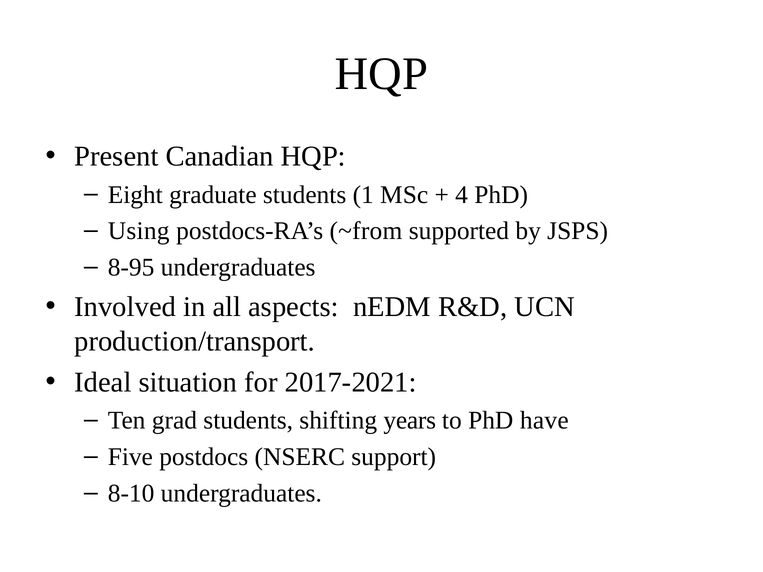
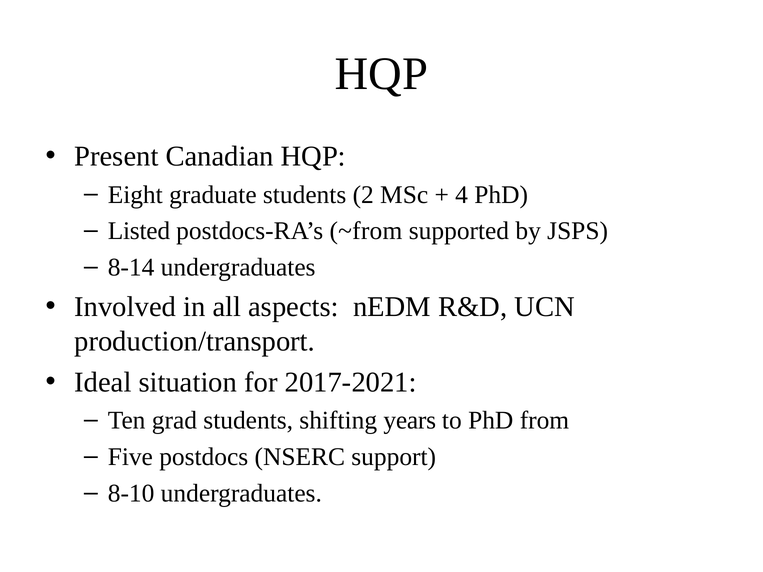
1: 1 -> 2 (363, 195)
Using: Using -> Listed (139, 231)
8-95: 8-95 -> 8-14 (131, 268)
have: have -> from (544, 421)
